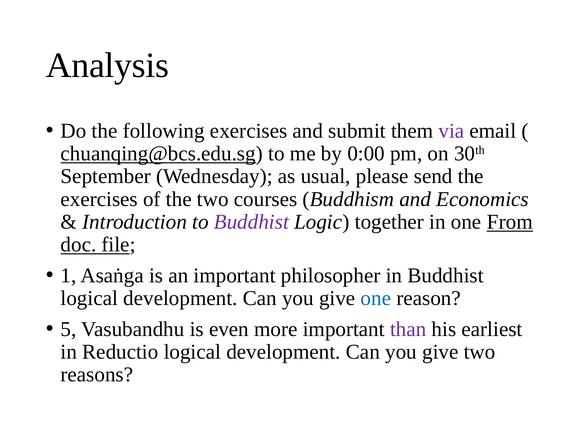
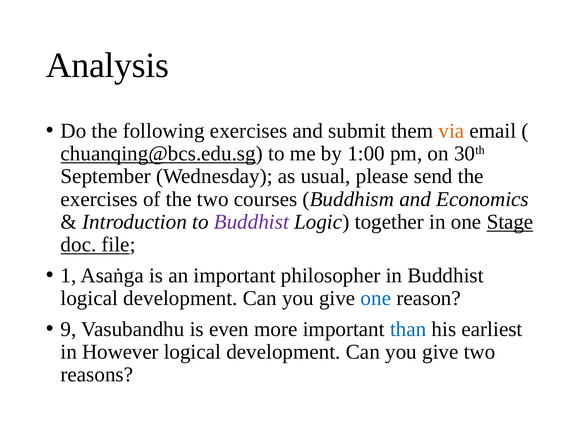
via colour: purple -> orange (451, 131)
0:00: 0:00 -> 1:00 (366, 154)
From: From -> Stage (510, 222)
5: 5 -> 9 (68, 329)
than colour: purple -> blue (408, 329)
Reductio: Reductio -> However (120, 352)
